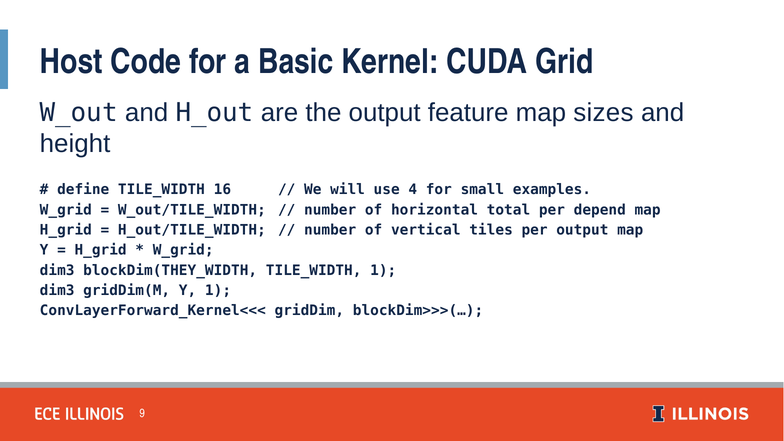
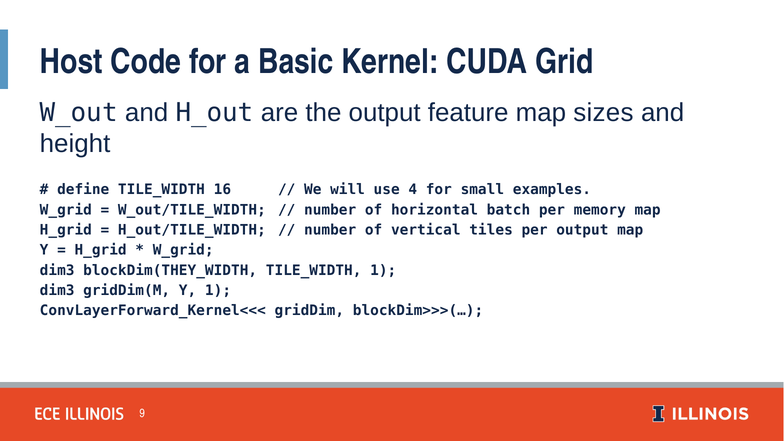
total: total -> batch (508, 210)
depend: depend -> memory (600, 210)
